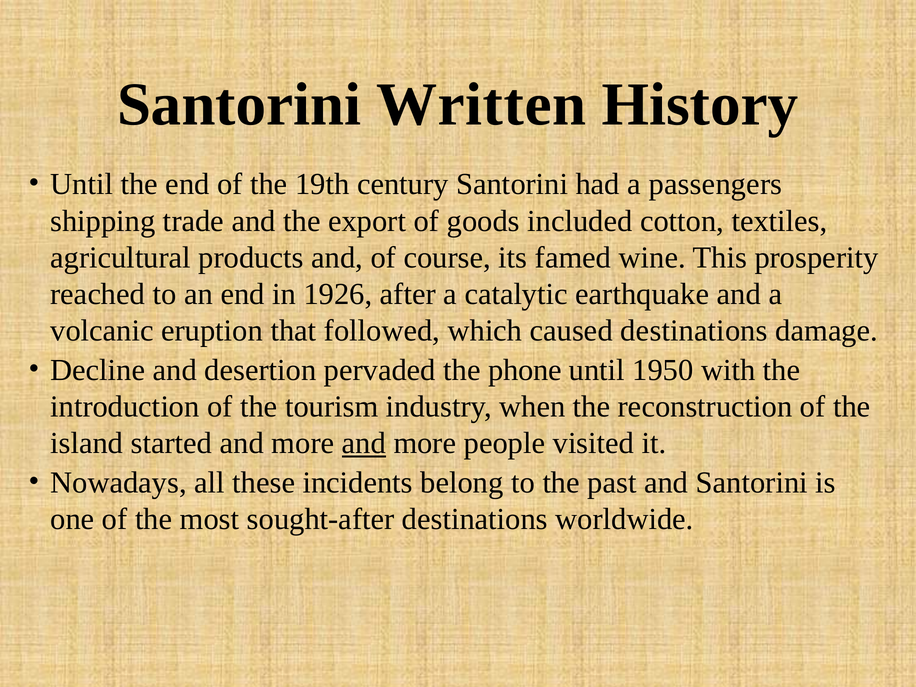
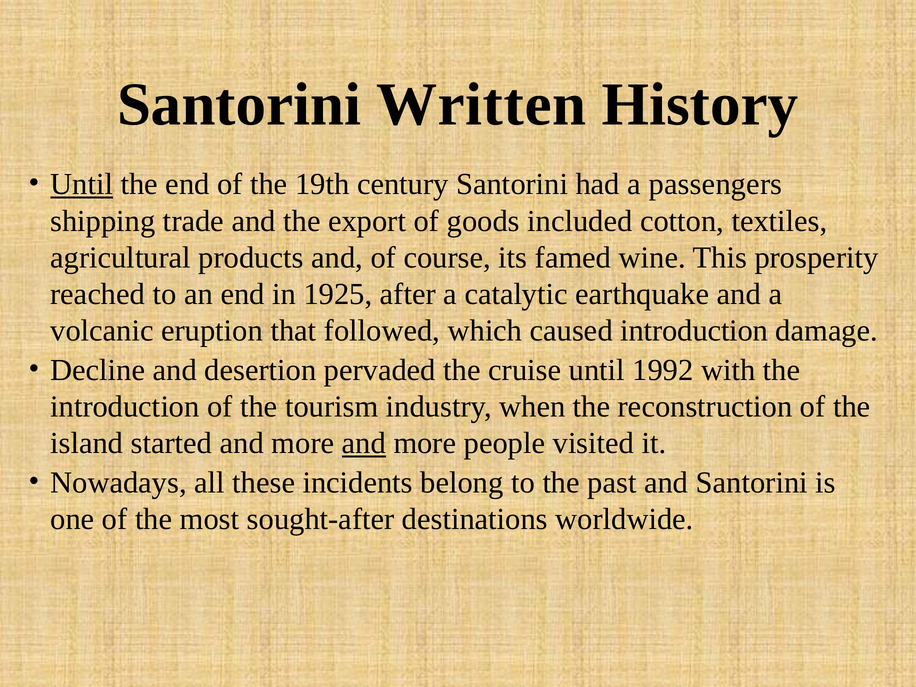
Until underline: none -> present (82, 184)
1926: 1926 -> 1925 (338, 294)
caused destinations: destinations -> introduction (694, 331)
phone: phone -> cruise (525, 370)
1950: 1950 -> 1992 (663, 370)
